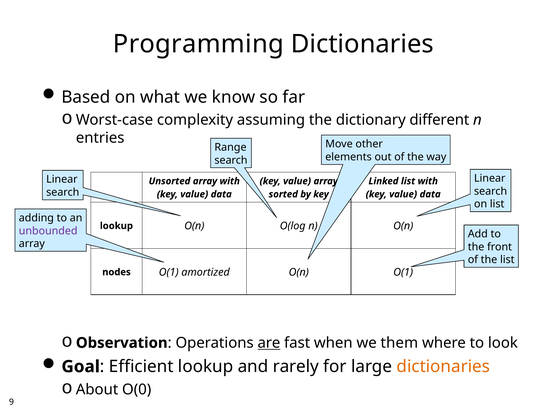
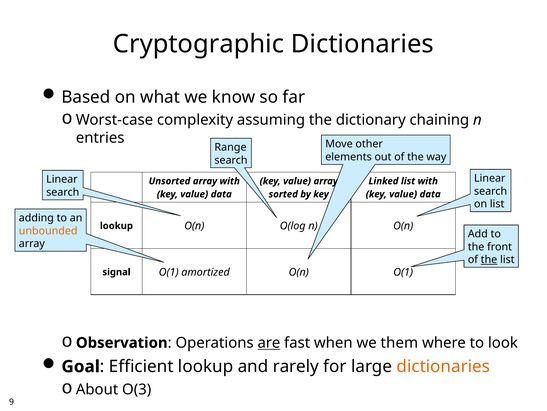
Programming: Programming -> Cryptographic (199, 44)
different: different -> chaining (439, 120)
unbounded colour: purple -> orange (48, 230)
the underline: none -> present (489, 259)
nodes: nodes -> signal (116, 272)
O(0: O(0 -> O(3 (137, 389)
